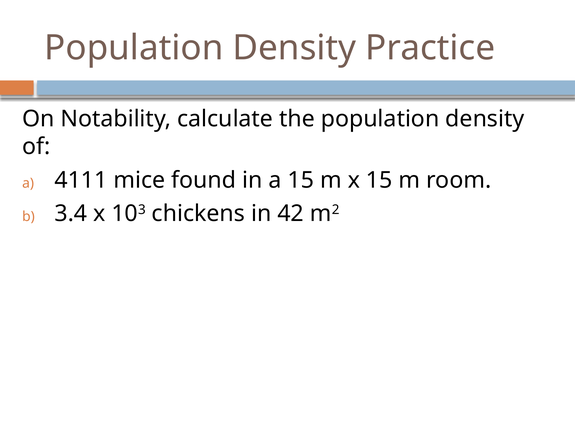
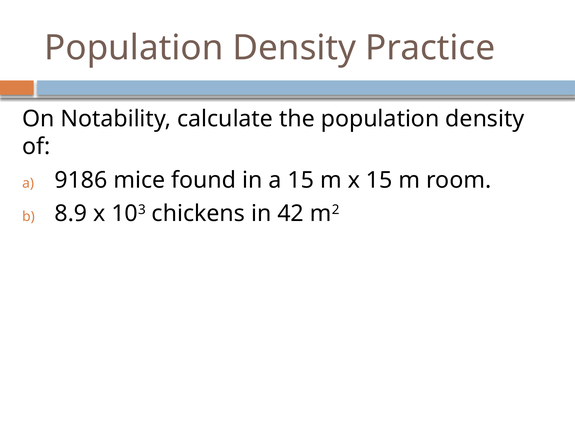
4111: 4111 -> 9186 (81, 180)
3.4: 3.4 -> 8.9 (71, 214)
